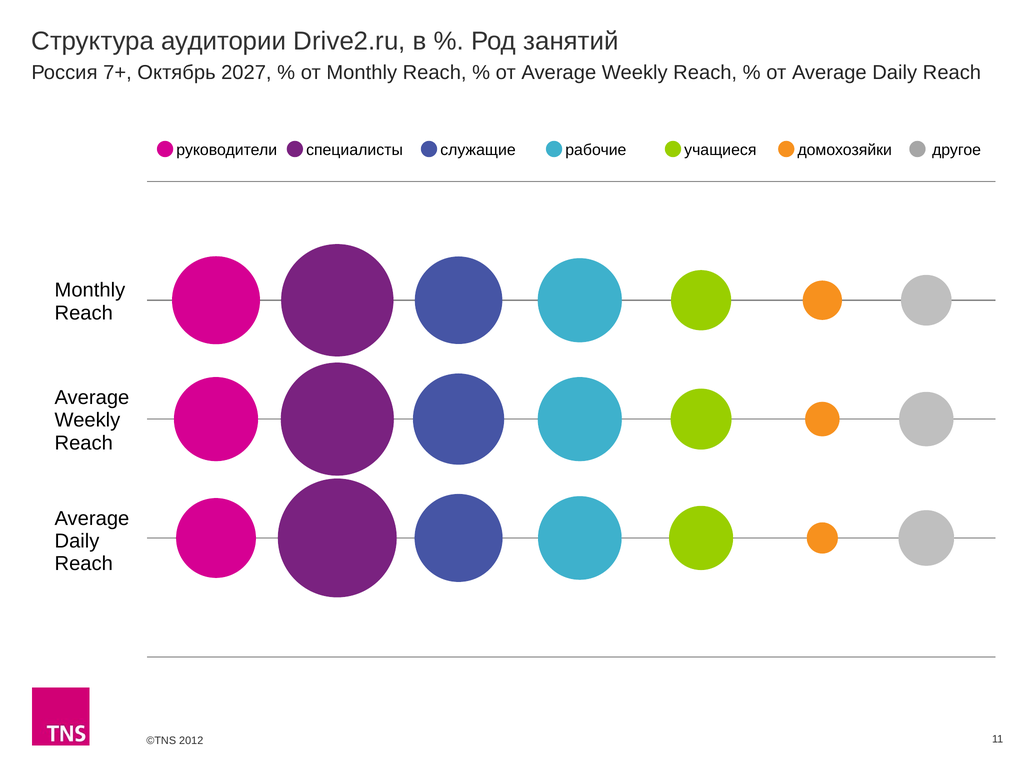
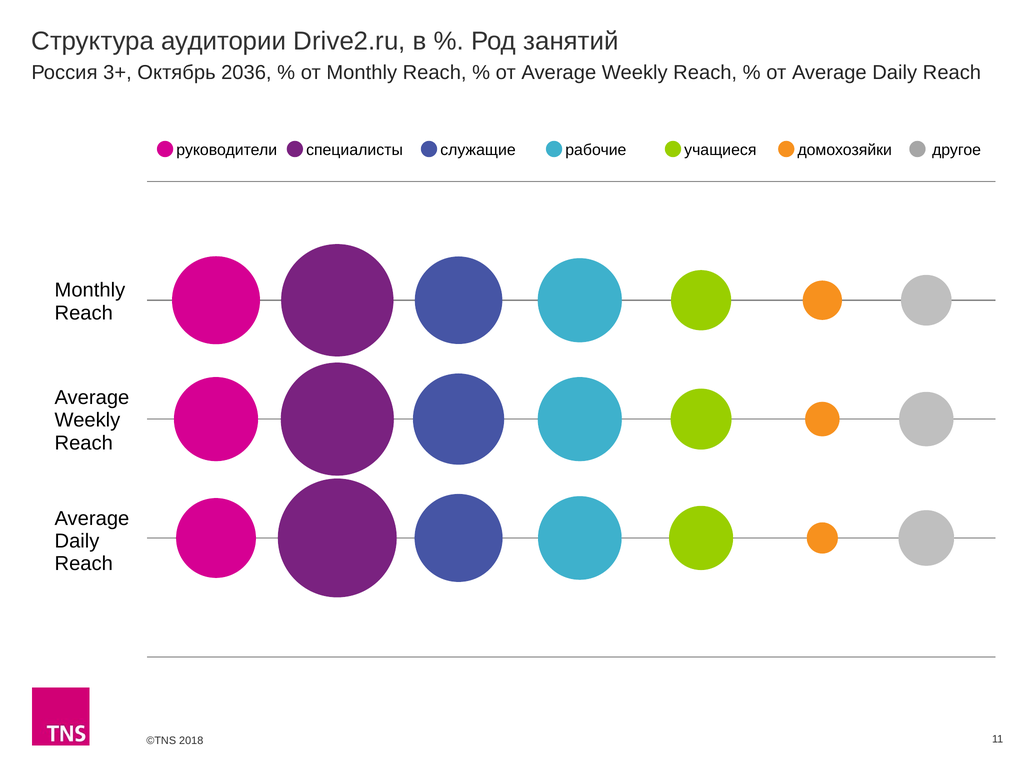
7+: 7+ -> 3+ (117, 72)
2027: 2027 -> 2036 (246, 72)
2012: 2012 -> 2018 (191, 741)
